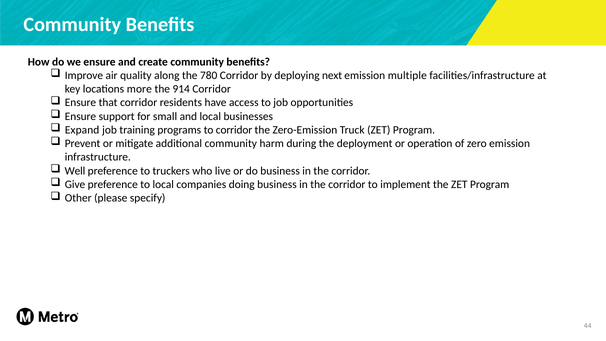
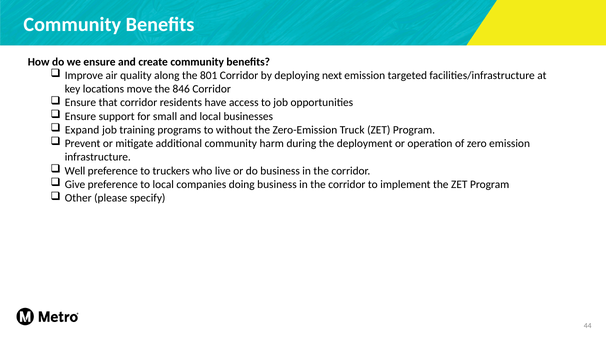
780: 780 -> 801 (209, 75)
multiple: multiple -> targeted (407, 75)
more: more -> move (139, 89)
914: 914 -> 846 (181, 89)
to corridor: corridor -> without (234, 130)
